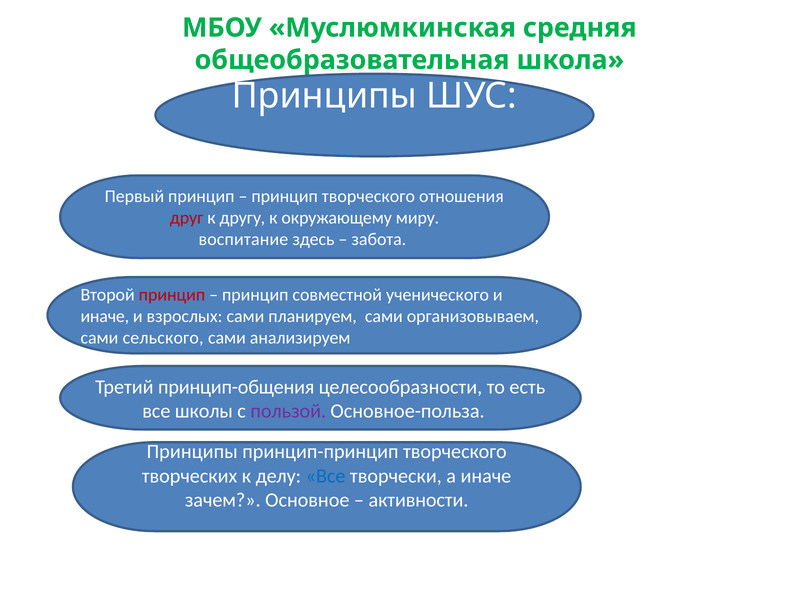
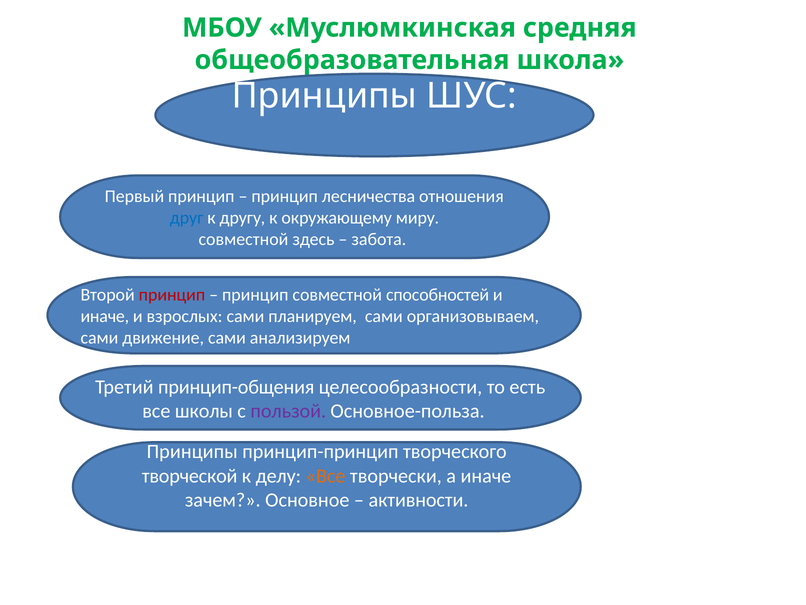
принцип творческого: творческого -> лесничества (368, 196)
друг colour: red -> blue (187, 218)
воспитание: воспитание -> совместной (243, 239)
ученического: ученического -> способностей (438, 295)
сельского: сельского -> движение (163, 338)
творческих: творческих -> творческой (190, 476)
Все colour: blue -> orange (326, 476)
